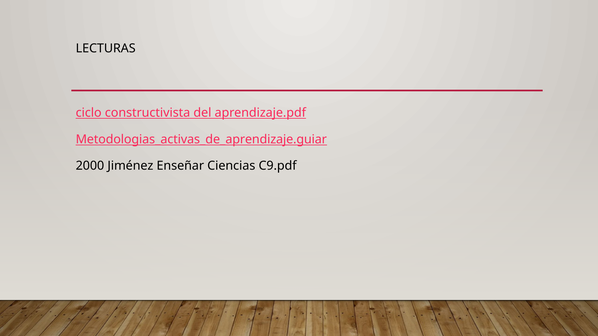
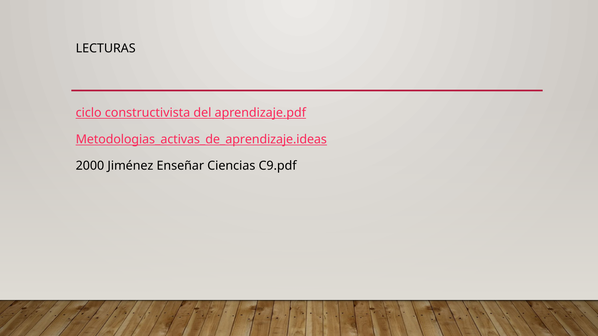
Metodologias_activas_de_aprendizaje.guiar: Metodologias_activas_de_aprendizaje.guiar -> Metodologias_activas_de_aprendizaje.ideas (201, 140)
